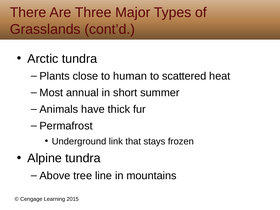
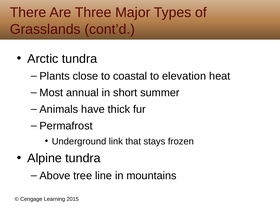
human: human -> coastal (130, 76)
scattered: scattered -> elevation (184, 76)
